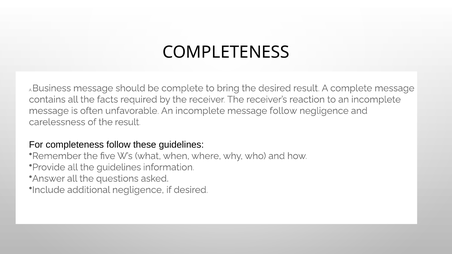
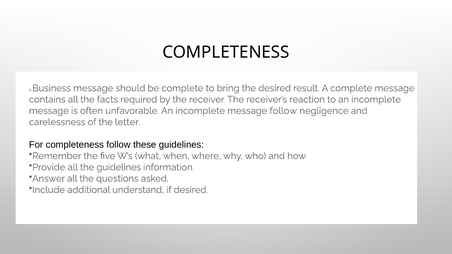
the result: result -> letter (128, 122)
additional negligence: negligence -> understand (138, 190)
